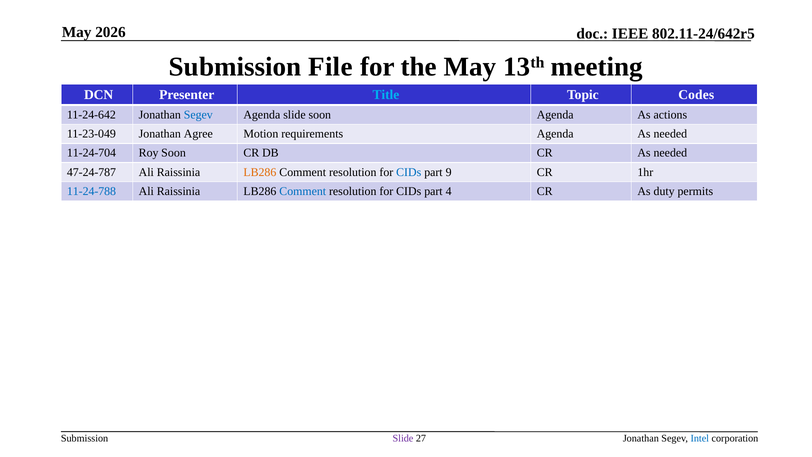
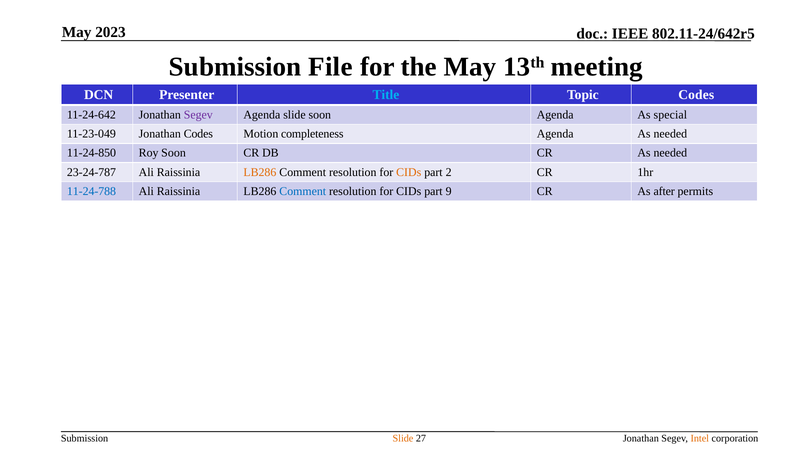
2026: 2026 -> 2023 (110, 32)
Segev colour: blue -> purple (198, 115)
actions: actions -> special (670, 115)
Jonathan Agree: Agree -> Codes (198, 134)
requirements: requirements -> completeness (312, 134)
11-24-704: 11-24-704 -> 11-24-850 (91, 153)
47-24-787: 47-24-787 -> 23-24-787 (91, 172)
CIDs colour: blue -> orange (409, 172)
9: 9 -> 2 (449, 172)
4: 4 -> 9 (449, 191)
duty: duty -> after (664, 191)
Slide colour: purple -> orange (403, 438)
Intel colour: blue -> orange (700, 438)
